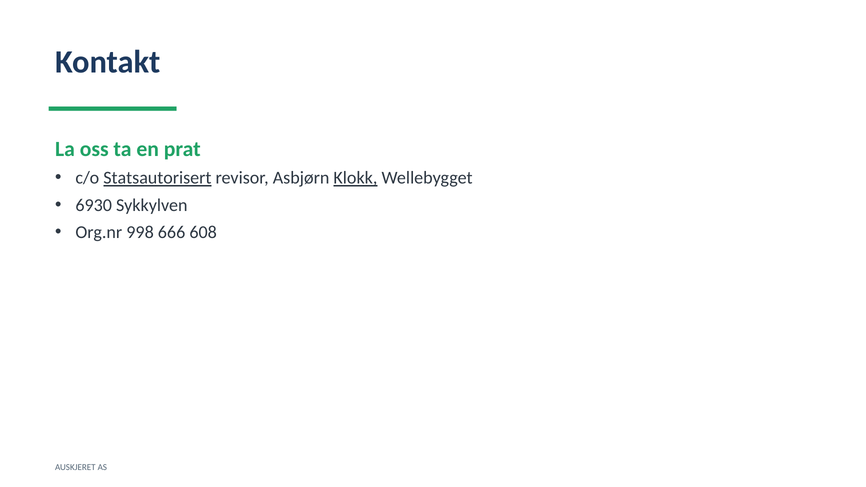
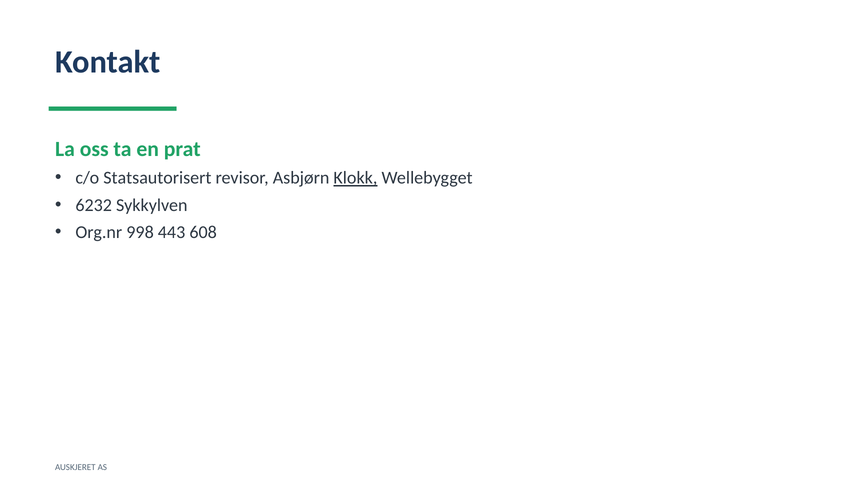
Statsautorisert underline: present -> none (157, 178)
6930: 6930 -> 6232 (94, 205)
666: 666 -> 443 (172, 232)
